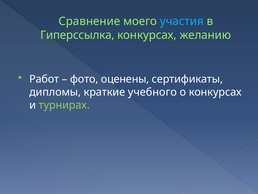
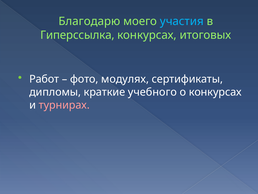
Сравнение: Сравнение -> Благодарю (89, 21)
желанию: желанию -> итоговых (205, 35)
оценены: оценены -> модулях (125, 79)
турнирах colour: light green -> pink (64, 105)
